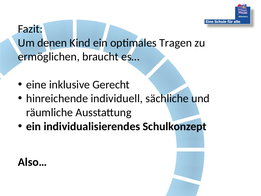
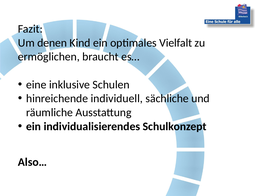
Tragen: Tragen -> Vielfalt (176, 43)
Gerecht: Gerecht -> Schulen (111, 85)
